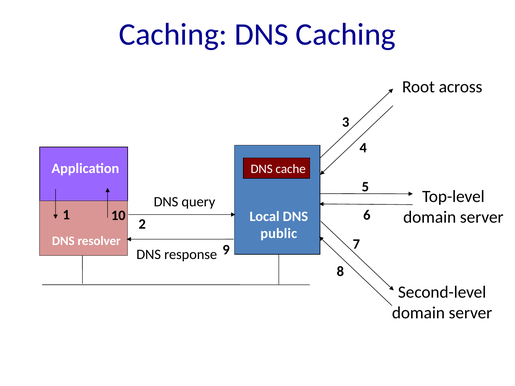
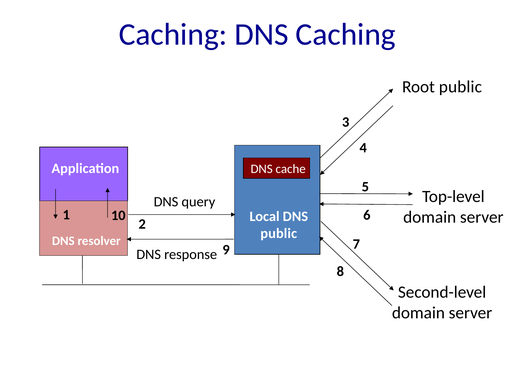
Root across: across -> public (460, 87)
